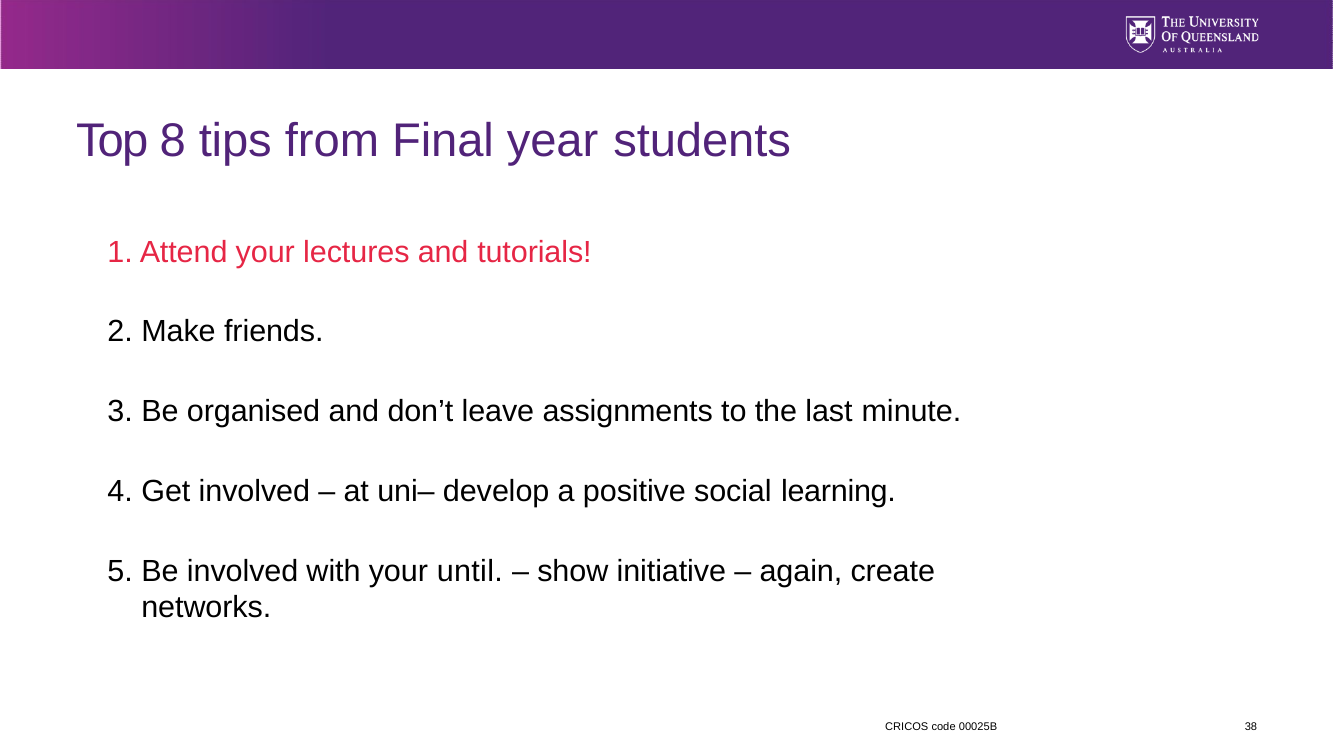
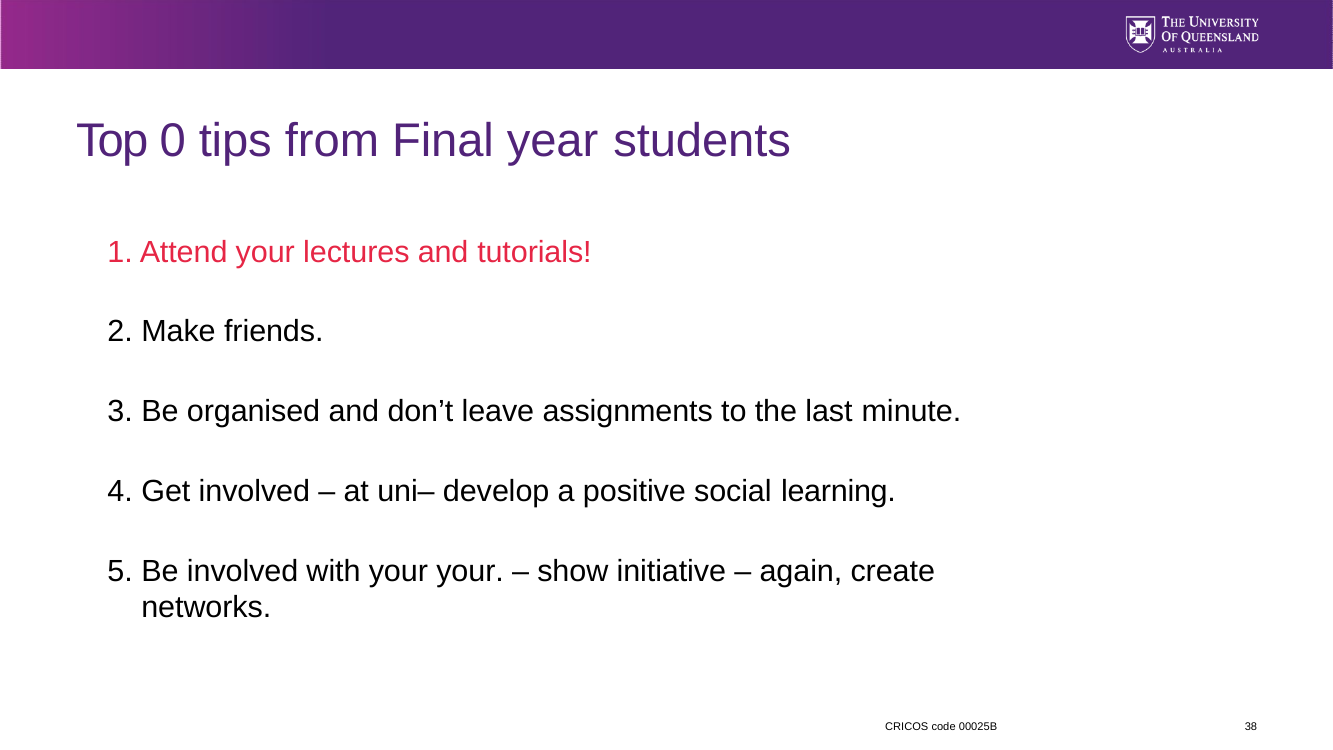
8: 8 -> 0 (173, 141)
your until: until -> your (470, 571)
